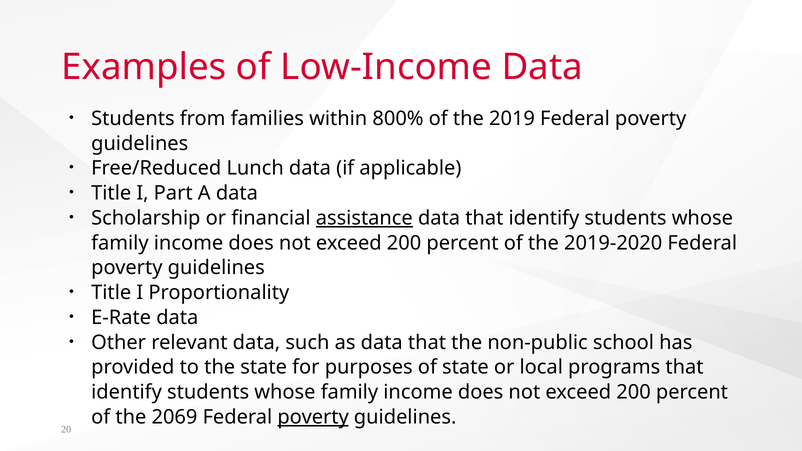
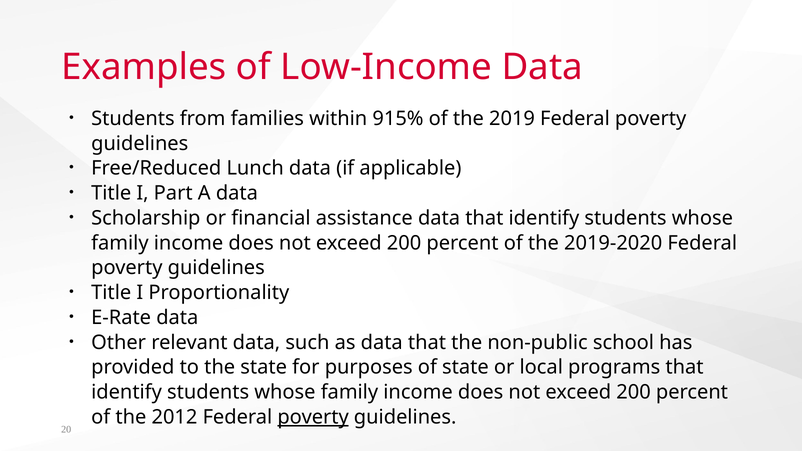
800%: 800% -> 915% (398, 119)
assistance underline: present -> none (364, 218)
2069: 2069 -> 2012 (174, 417)
